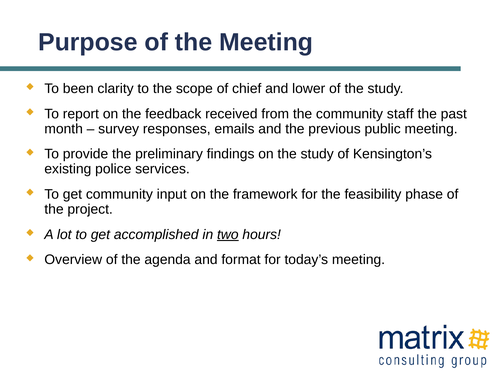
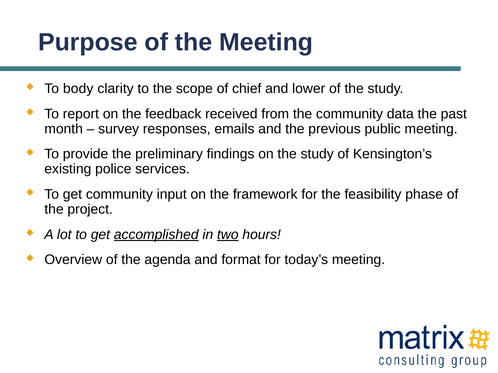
been: been -> body (78, 89)
staff: staff -> data (400, 114)
accomplished underline: none -> present (156, 235)
